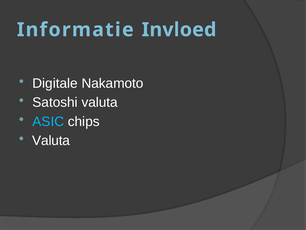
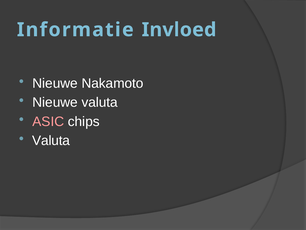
Digitale: Digitale -> Nieuwe (55, 83)
Satoshi: Satoshi -> Nieuwe (55, 102)
ASIC colour: light blue -> pink (48, 121)
